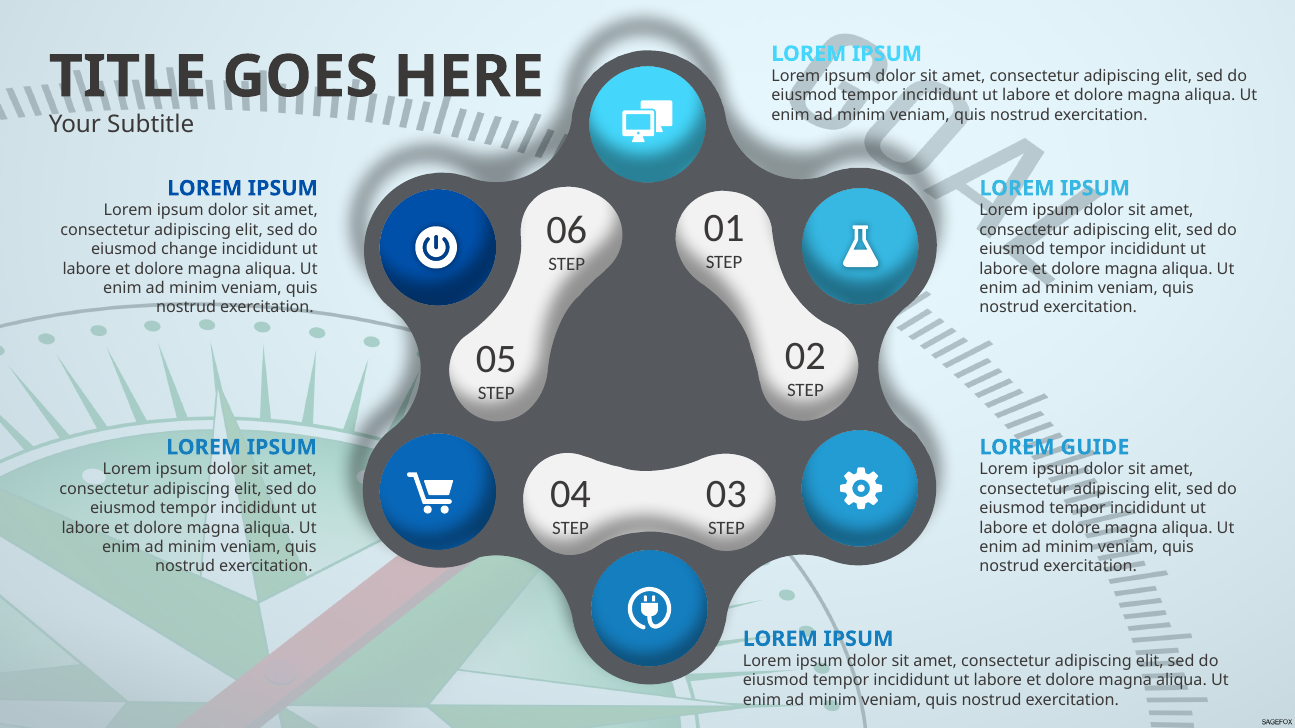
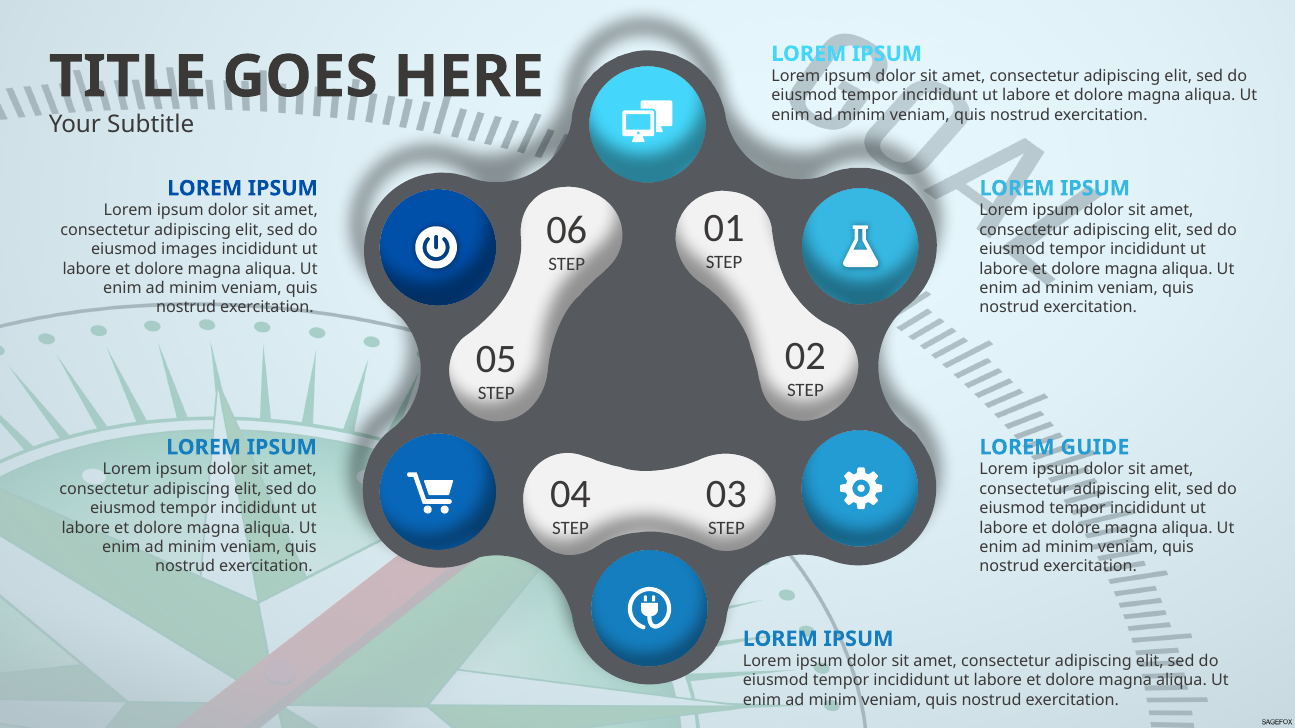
change: change -> images (189, 250)
